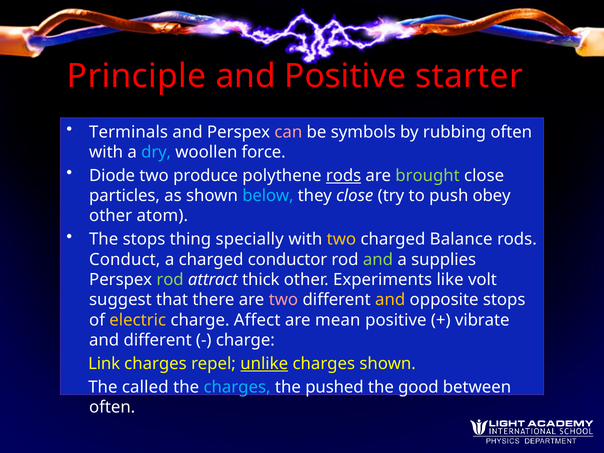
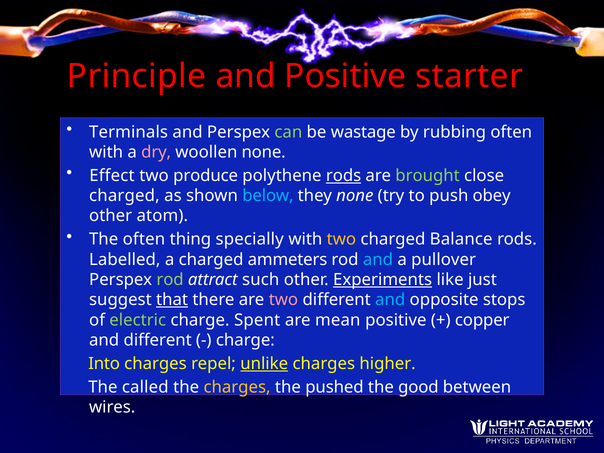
can colour: pink -> light green (288, 132)
symbols: symbols -> wastage (363, 132)
dry colour: light blue -> pink (156, 152)
woollen force: force -> none (264, 152)
Diode: Diode -> Effect (112, 176)
particles: particles -> charged (124, 196)
they close: close -> none (355, 196)
The stops: stops -> often (144, 239)
Conduct: Conduct -> Labelled (125, 260)
conductor: conductor -> ammeters (288, 260)
and colour: light green -> light blue (378, 260)
supplies: supplies -> pullover (444, 260)
thick: thick -> such (261, 280)
Experiments underline: none -> present (383, 280)
volt: volt -> just (482, 280)
that underline: none -> present (172, 300)
and colour: yellow -> light blue (390, 300)
electric colour: yellow -> light green (138, 320)
Affect: Affect -> Spent (257, 320)
vibrate: vibrate -> copper (482, 320)
Link: Link -> Into (104, 364)
charges shown: shown -> higher (388, 364)
charges colour: light blue -> yellow (237, 387)
often: often -> wires (112, 407)
